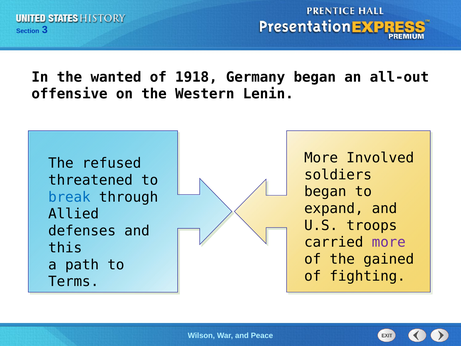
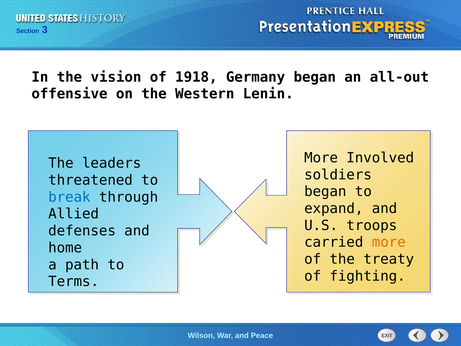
wanted: wanted -> vision (116, 77)
refused: refused -> leaders (112, 163)
more colour: purple -> orange (389, 242)
this: this -> home (65, 248)
gained: gained -> treaty (389, 259)
